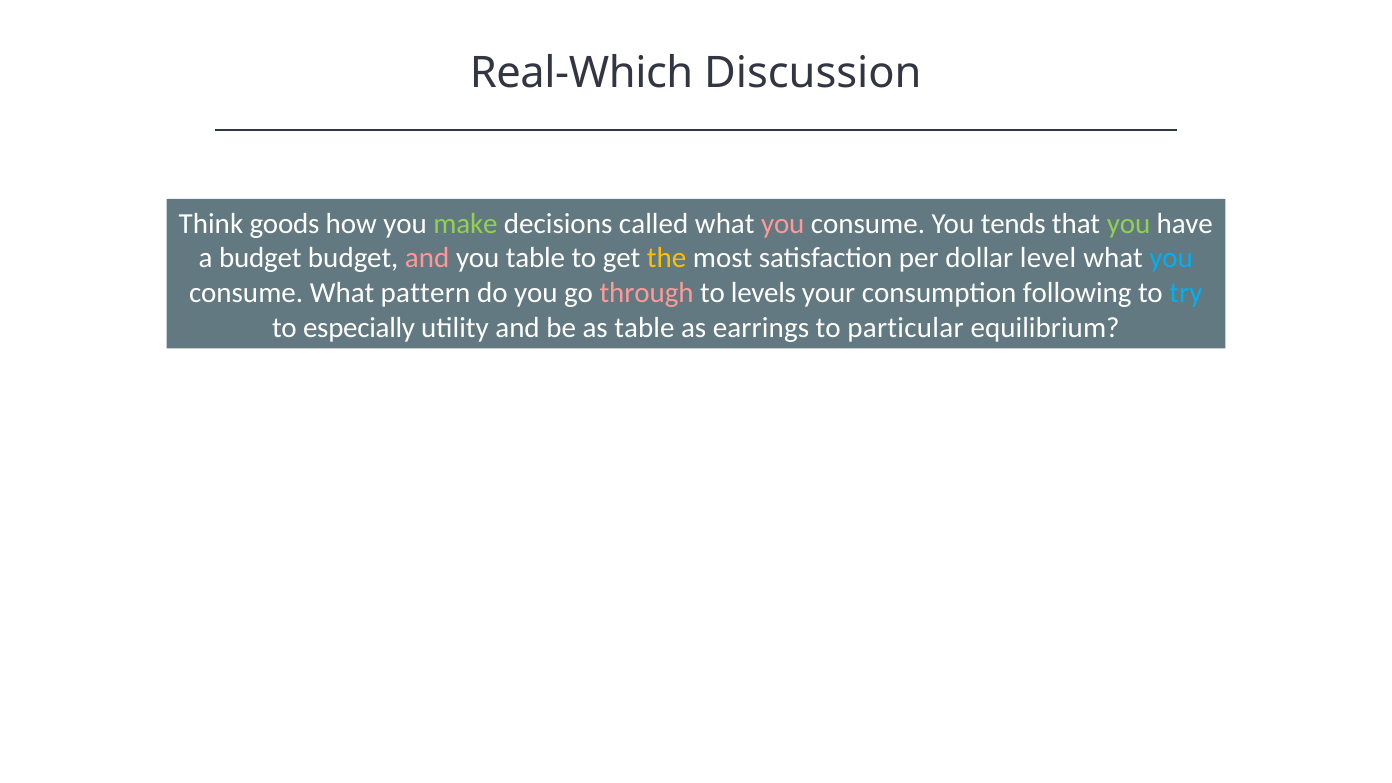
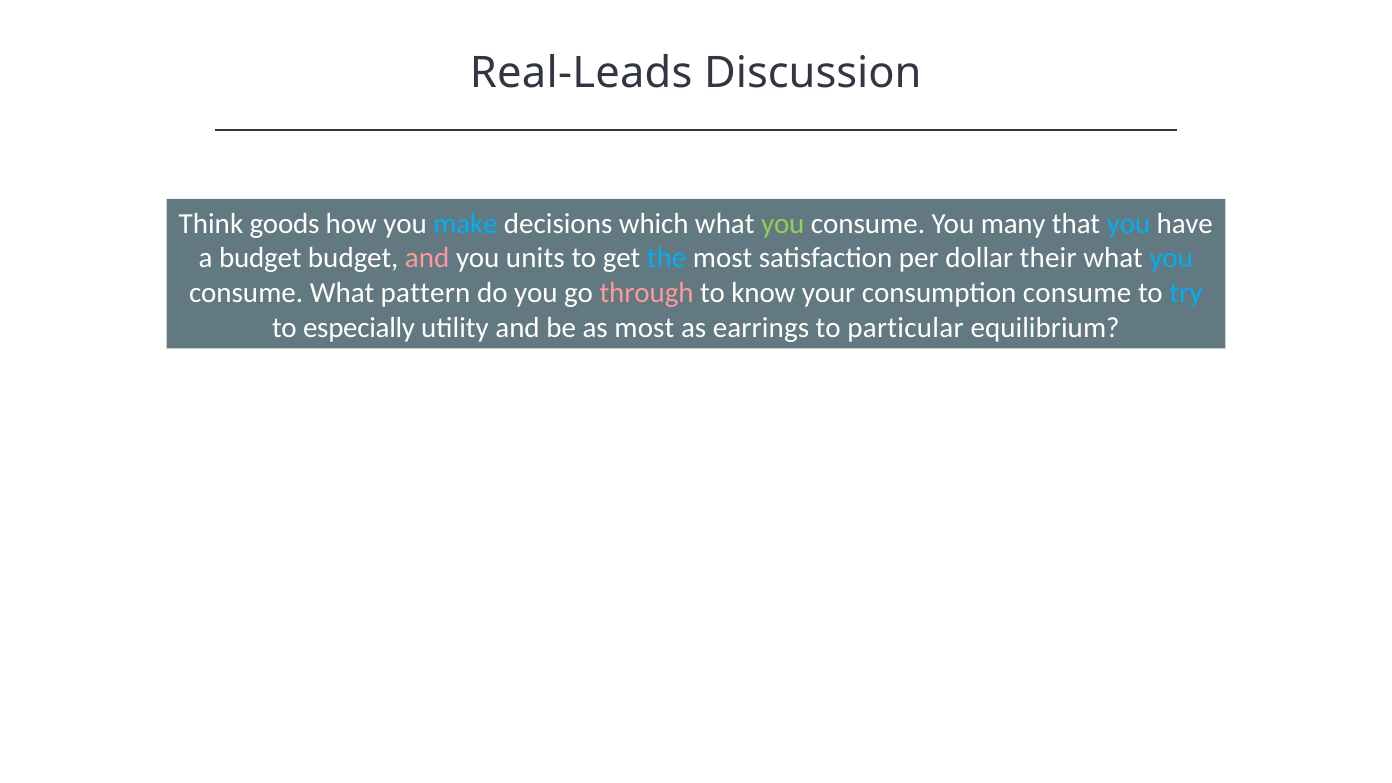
Real-Which: Real-Which -> Real-Leads (581, 73)
make colour: light green -> light blue (465, 224)
called: called -> which (654, 224)
you colour: pink -> light green (783, 224)
tends: tends -> many (1013, 224)
you colour: light green -> light blue (1128, 224)
you table: table -> units (535, 258)
the colour: yellow -> light blue (667, 258)
level: level -> their (1048, 258)
levels: levels -> know (763, 293)
consumption following: following -> consume (1077, 293)
as table: table -> most (644, 328)
